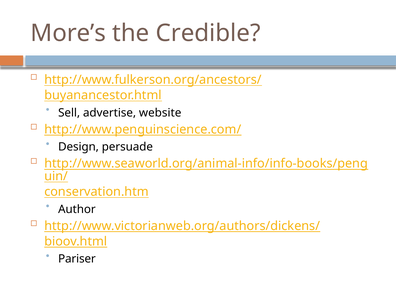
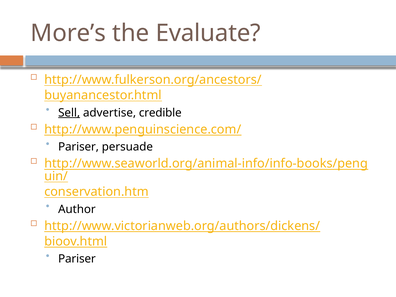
Credible: Credible -> Evaluate (208, 33)
Sell underline: none -> present (69, 113)
website: website -> credible (160, 113)
Design: Design -> Pariser (79, 147)
